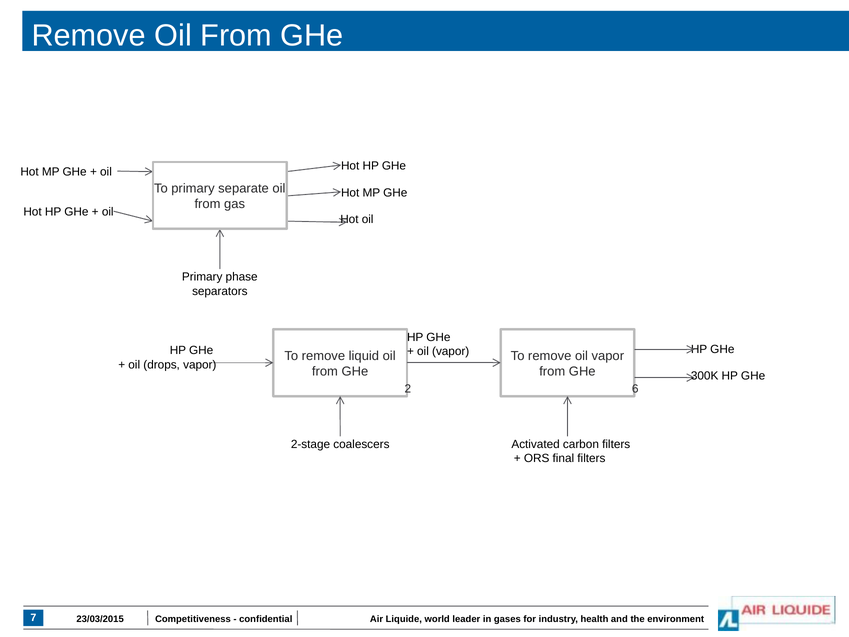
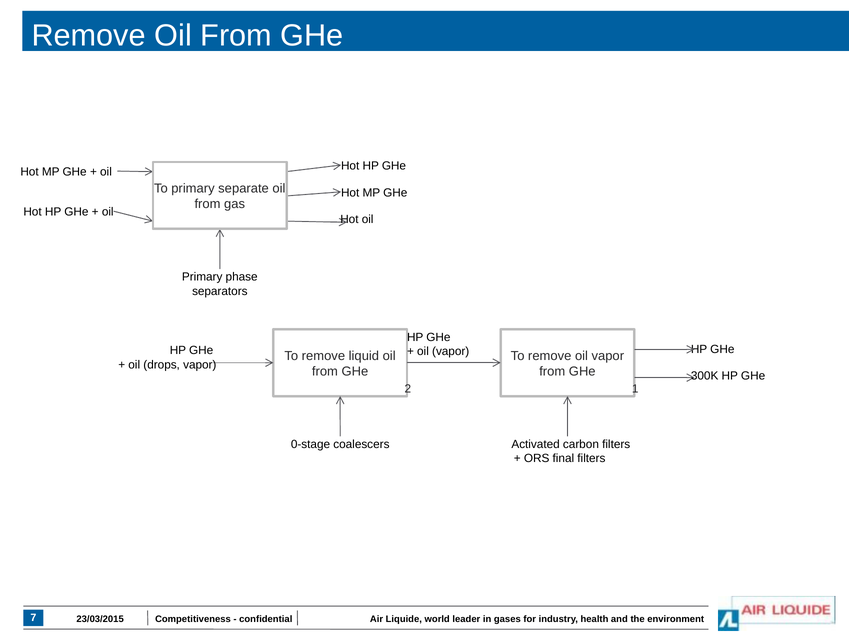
2 6: 6 -> 1 (635, 389)
2-stage: 2-stage -> 0-stage (311, 444)
